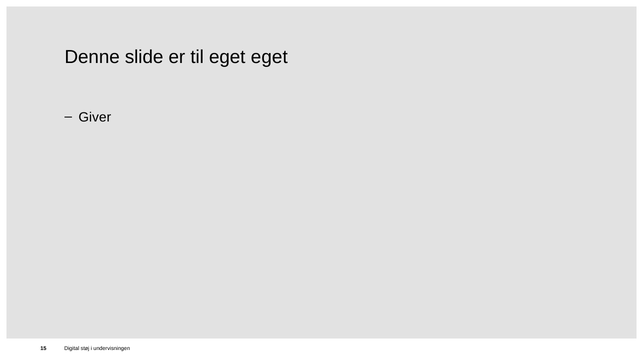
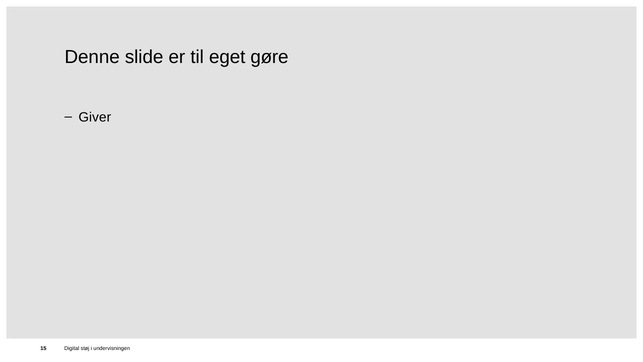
eget eget: eget -> gøre (269, 57)
